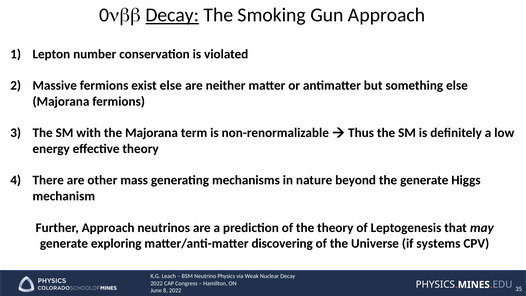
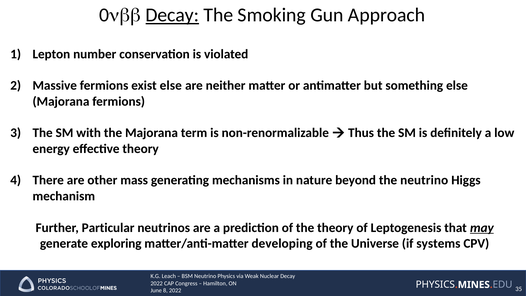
the generate: generate -> neutrino (424, 180)
Further Approach: Approach -> Particular (108, 228)
may underline: none -> present (482, 228)
discovering: discovering -> developing (282, 243)
